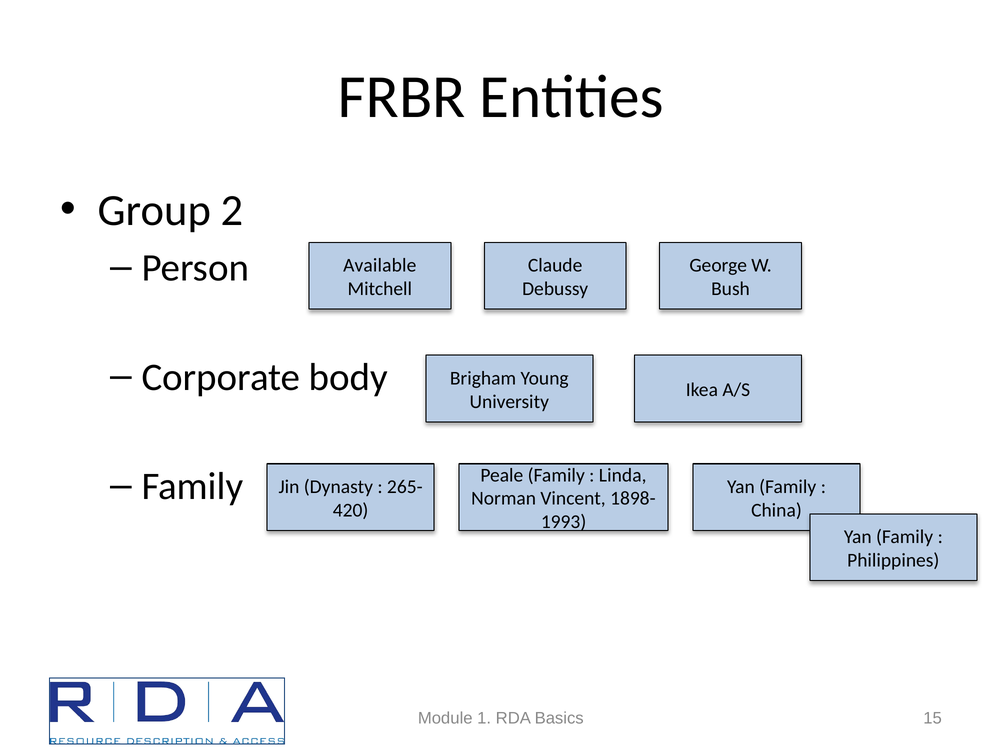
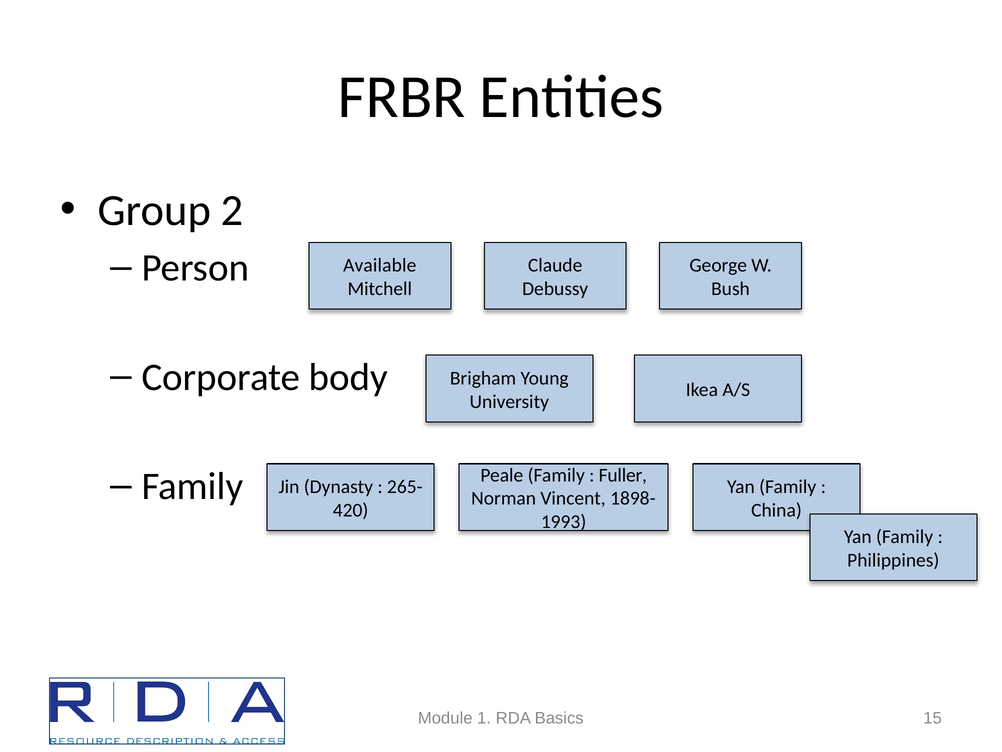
Linda: Linda -> Fuller (623, 475)
